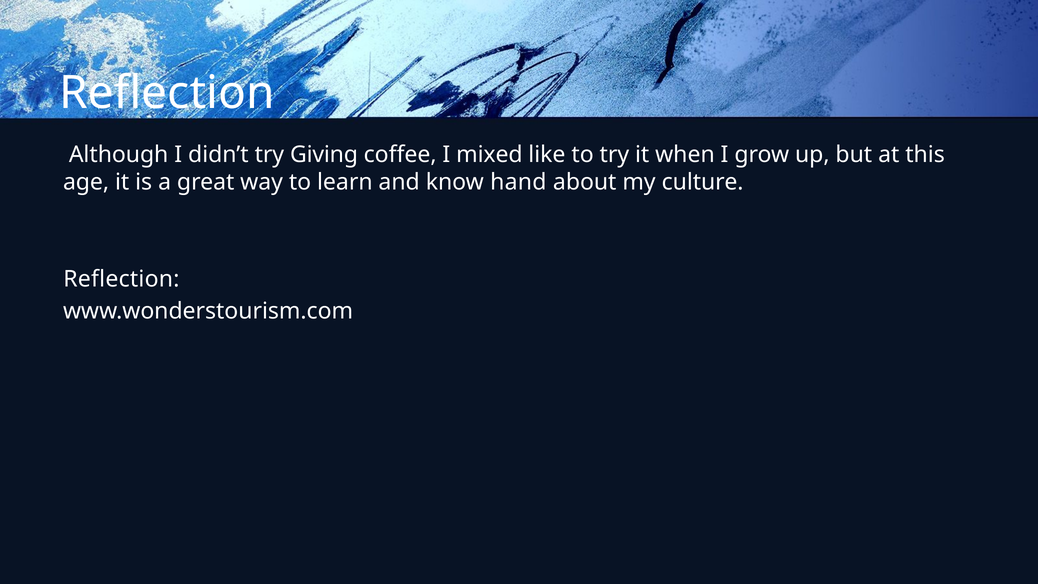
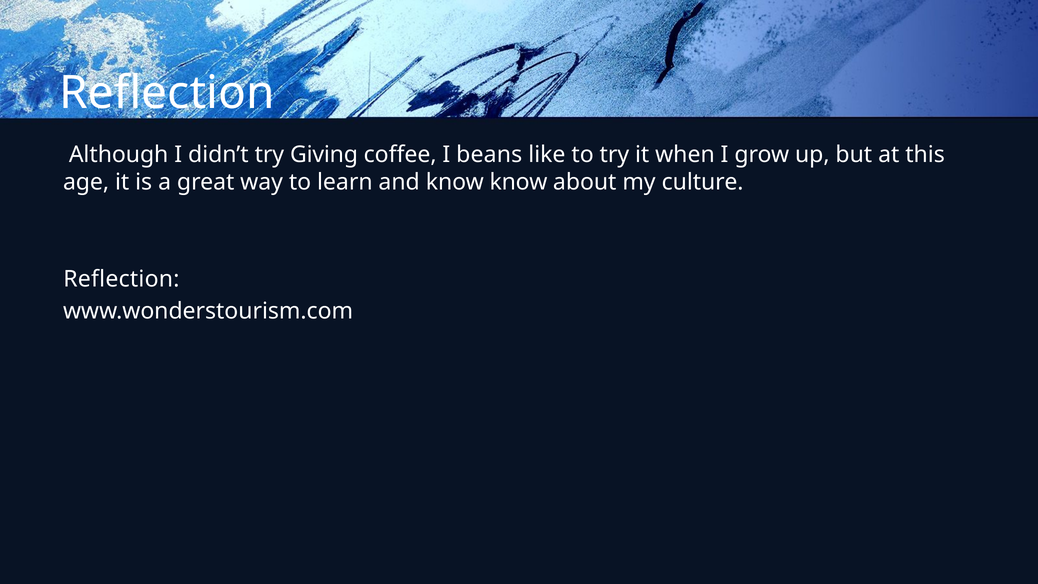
mixed: mixed -> beans (489, 155)
know hand: hand -> know (519, 182)
